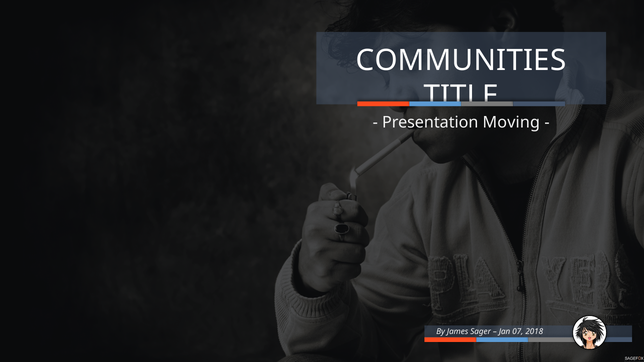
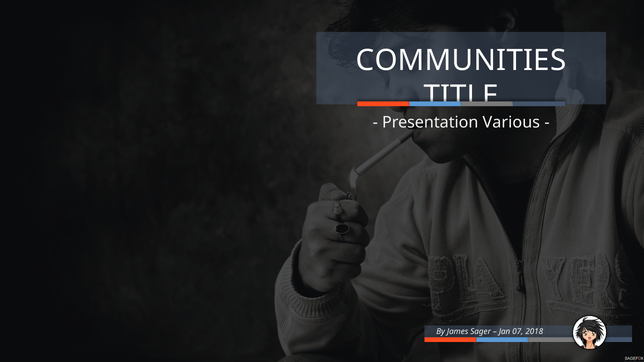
Moving: Moving -> Various (511, 122)
